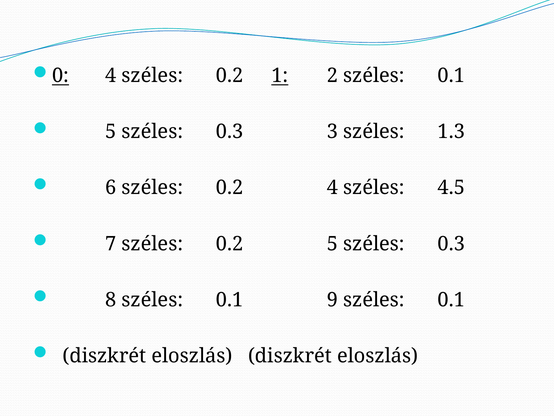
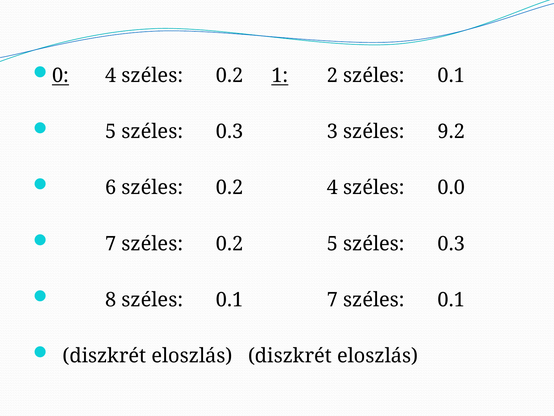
1.3: 1.3 -> 9.2 (451, 132)
4.5: 4.5 -> 0.0 (451, 187)
0.1 9: 9 -> 7 (332, 299)
